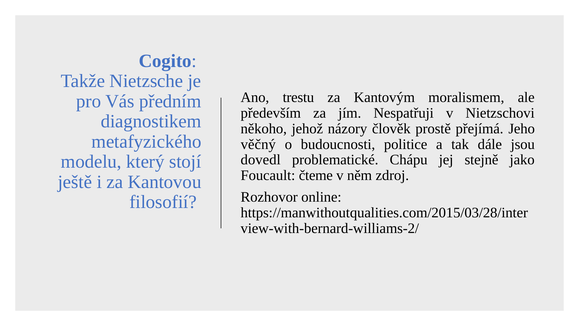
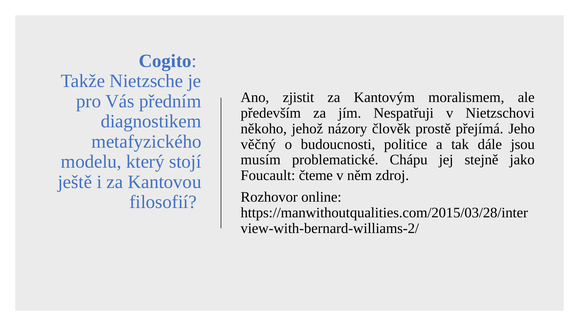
trestu: trestu -> zjistit (298, 97)
dovedl: dovedl -> musím (261, 160)
